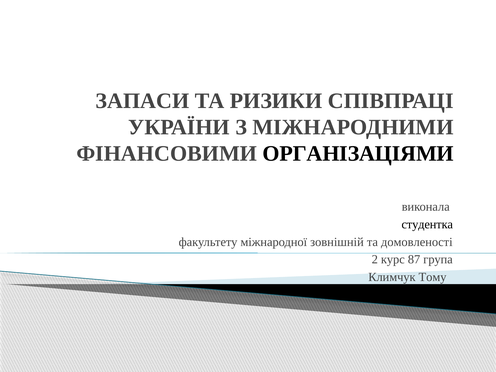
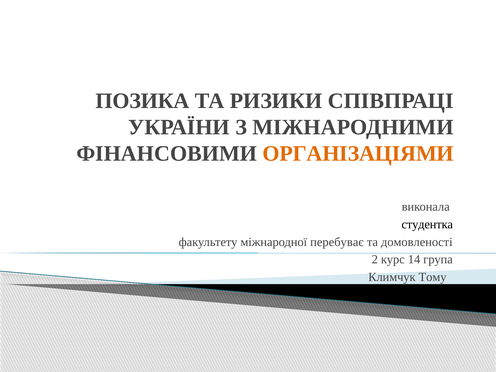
ЗАПАСИ: ЗАПАСИ -> ПОЗИКА (142, 101)
ОРГАНІЗАЦІЯМИ colour: black -> orange (358, 154)
зовнішній: зовнішній -> перебуває (337, 242)
87: 87 -> 14 (414, 260)
